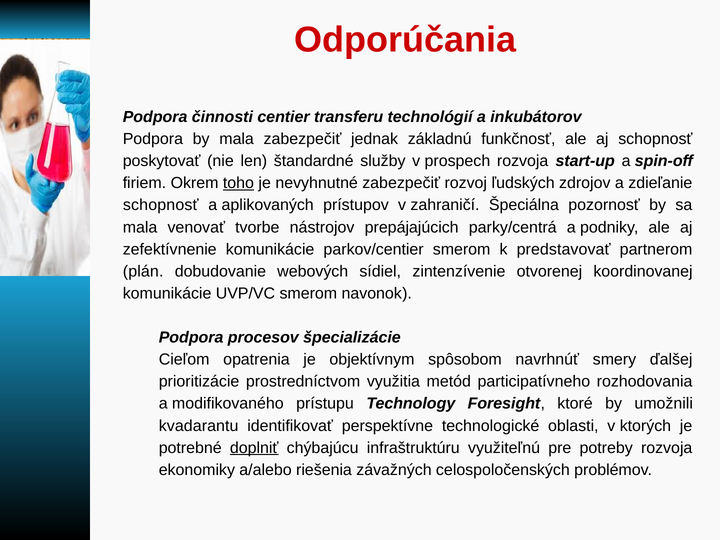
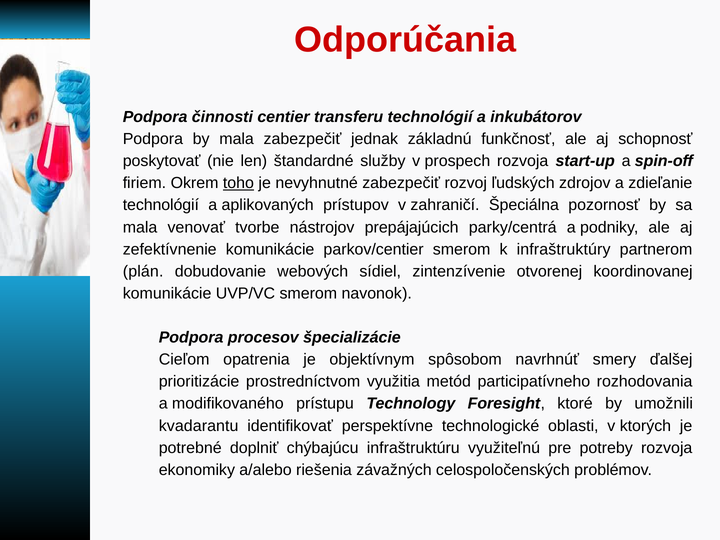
schopnosť: schopnosť -> technológií (161, 205)
predstavovať: predstavovať -> infraštruktúry (564, 249)
doplniť underline: present -> none (254, 448)
